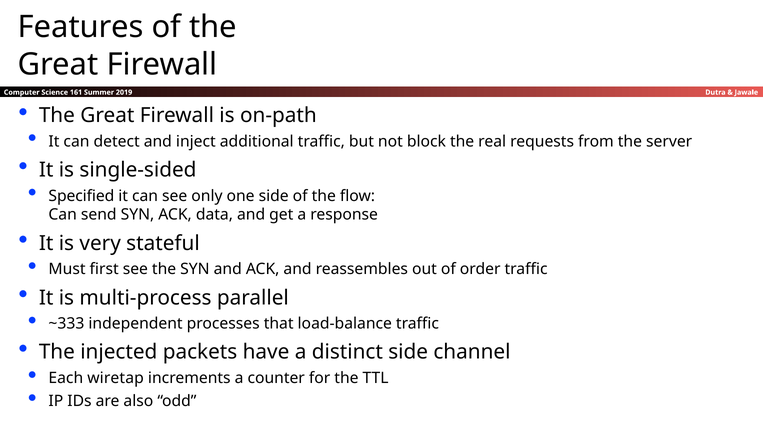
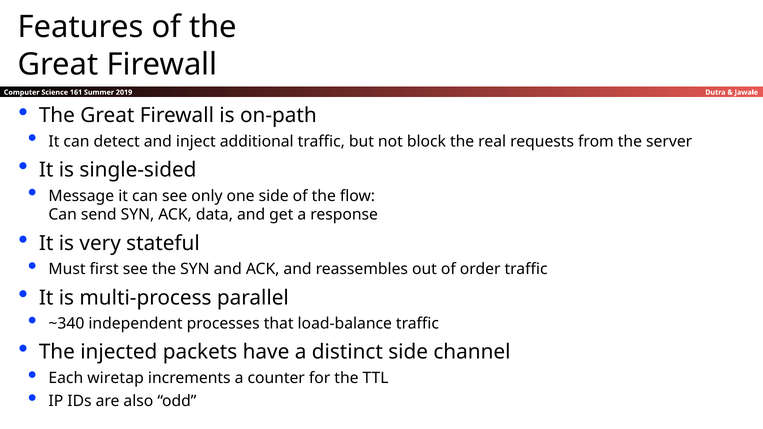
Specified: Specified -> Message (81, 196)
~333: ~333 -> ~340 (66, 324)
